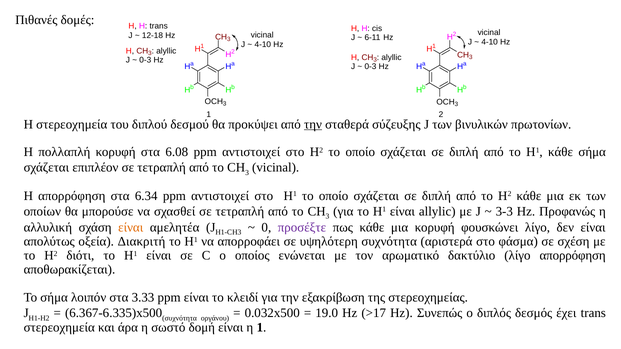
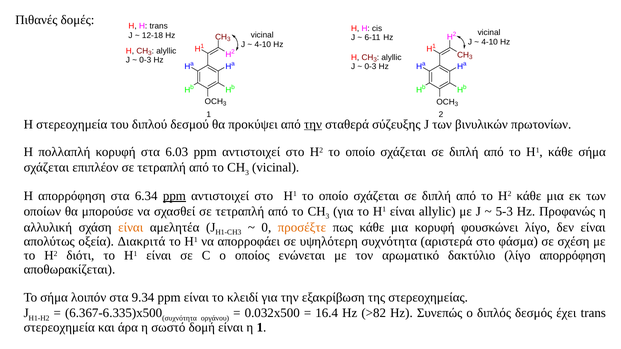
6.08: 6.08 -> 6.03 (177, 152)
ppm underline: none -> present (174, 196)
3-3: 3-3 -> 5-3 (504, 212)
προσέξτε colour: purple -> orange (302, 228)
Διακριτή: Διακριτή -> Διακριτά (141, 242)
3.33: 3.33 -> 9.34 (143, 298)
19.0: 19.0 -> 16.4 (327, 313)
>17: >17 -> >82 (374, 313)
